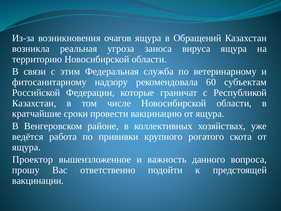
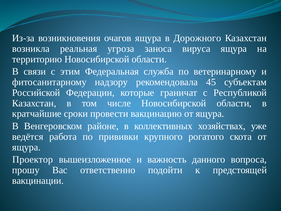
Обращений: Обращений -> Дорожного (197, 38)
60: 60 -> 45 (211, 82)
